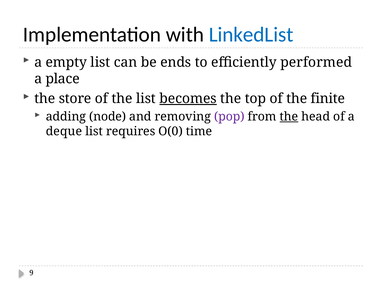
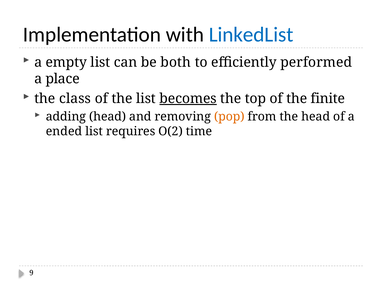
ends: ends -> both (176, 62)
store: store -> class (75, 98)
adding node: node -> head (108, 116)
pop colour: purple -> orange (229, 116)
the underline: present -> none (289, 116)
deque: deque -> ended (64, 131)
O(0: O(0 -> O(2 (171, 131)
